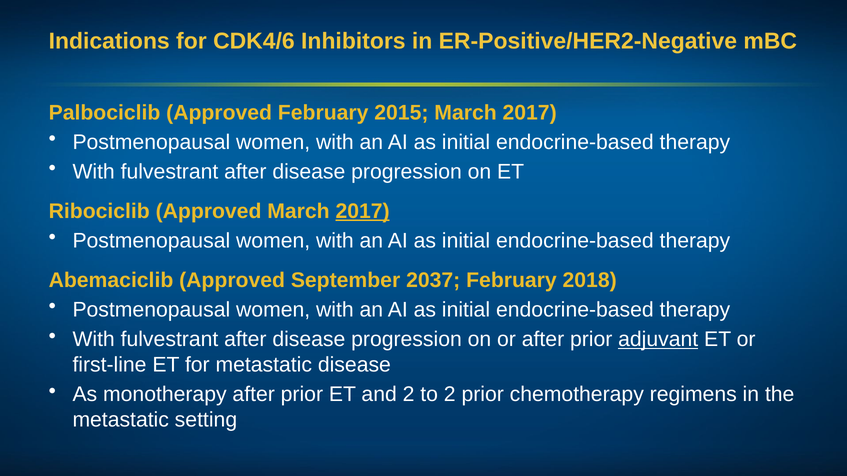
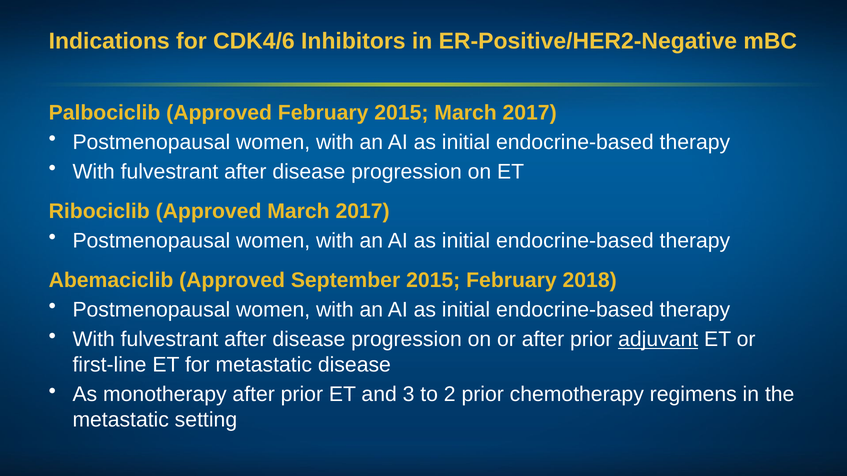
2017 underline: present -> none (363, 211)
September 2037: 2037 -> 2015 (433, 281)
and 2: 2 -> 3 (409, 395)
